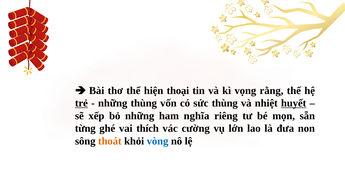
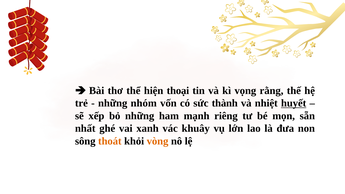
trẻ underline: present -> none (81, 103)
những thùng: thùng -> nhóm (144, 103)
sức thùng: thùng -> thành (225, 103)
nghĩa: nghĩa -> mạnh (197, 116)
từng: từng -> nhất (85, 128)
thích: thích -> xanh (148, 128)
cường: cường -> khuây (196, 128)
vòng colour: blue -> orange (158, 141)
